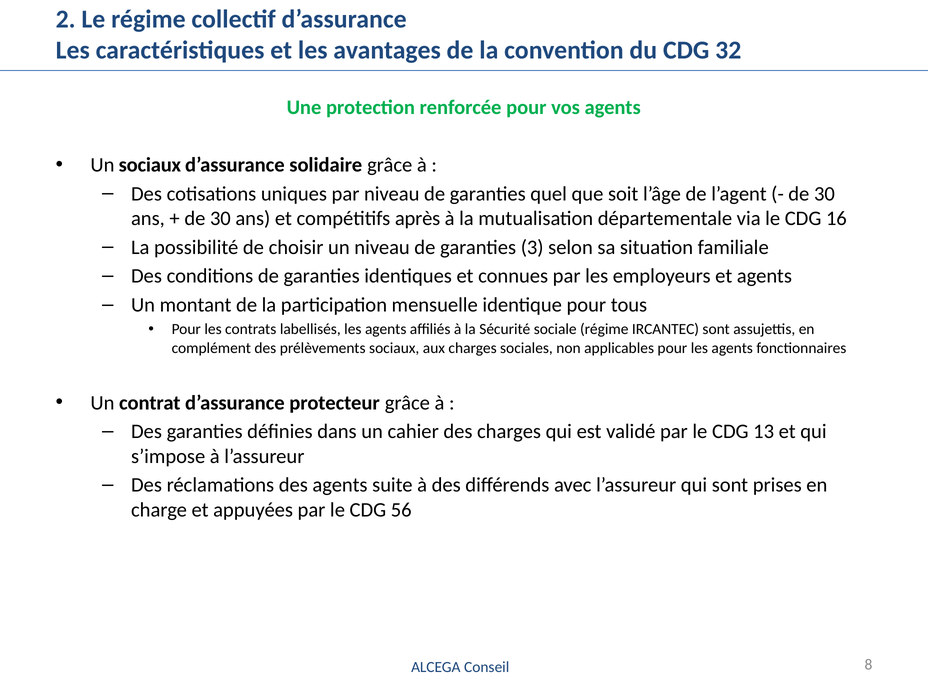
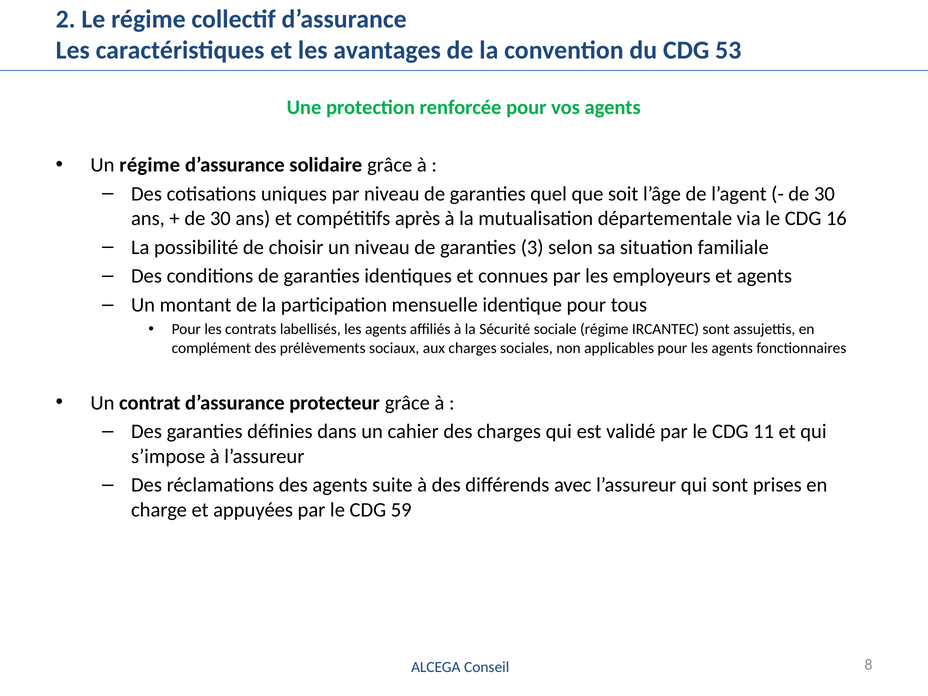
32: 32 -> 53 (728, 50)
Un sociaux: sociaux -> régime (150, 165)
13: 13 -> 11 (764, 432)
56: 56 -> 59 (401, 510)
